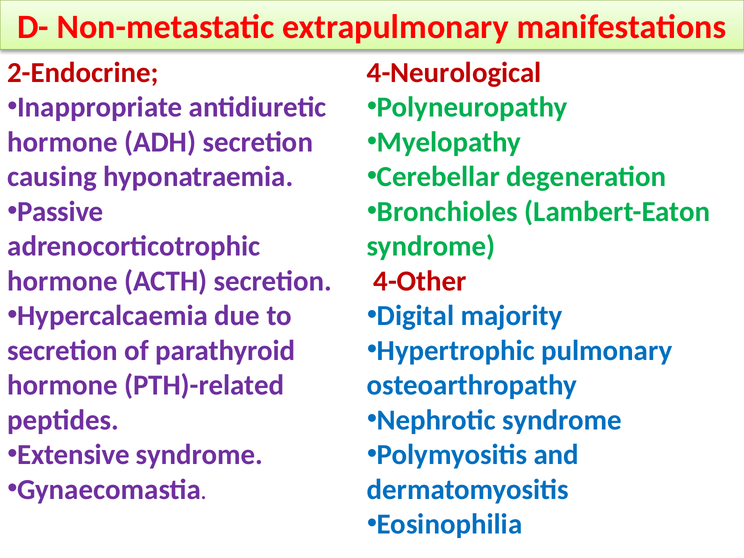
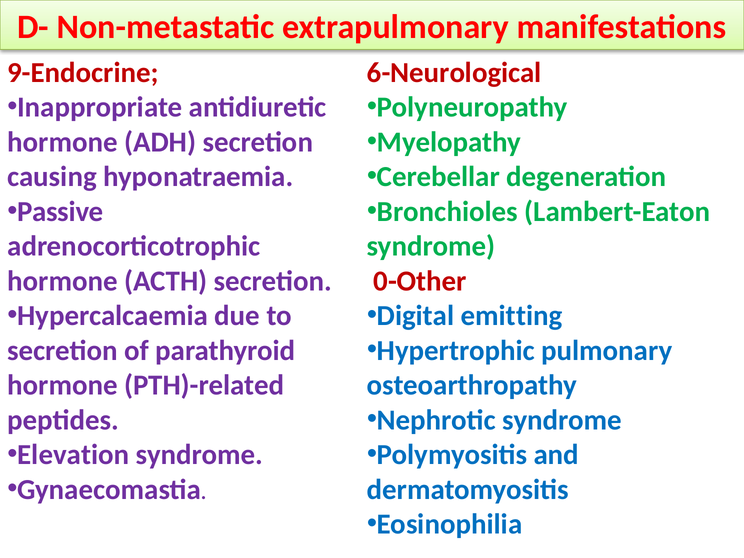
2-Endocrine: 2-Endocrine -> 9-Endocrine (83, 73)
4-Neurological: 4-Neurological -> 6-Neurological (454, 73)
4-Other: 4-Other -> 0-Other (420, 281)
majority: majority -> emitting (512, 316)
Extensive: Extensive -> Elevation (73, 455)
